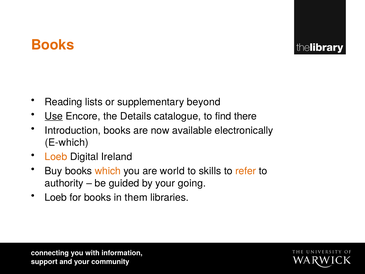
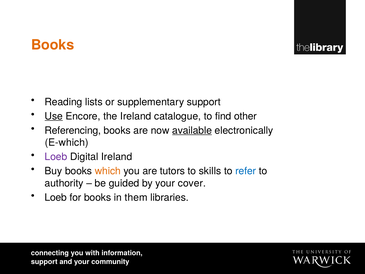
supplementary beyond: beyond -> support (204, 102)
the Details: Details -> Ireland (136, 116)
there: there -> other (245, 116)
Introduction: Introduction -> Referencing (73, 130)
available underline: none -> present (192, 130)
Loeb colour: orange -> purple (56, 157)
world: world -> tutors (172, 171)
refer colour: orange -> blue (246, 171)
going: going -> cover (192, 183)
